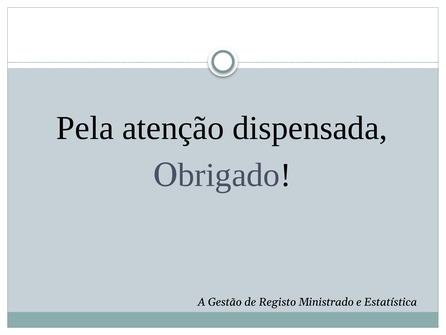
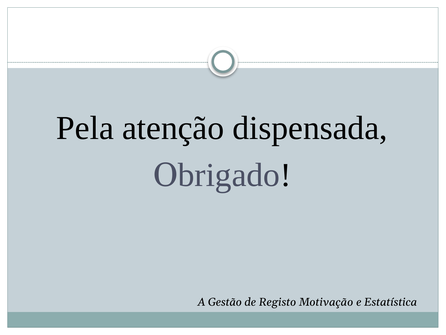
Ministrado: Ministrado -> Motivação (326, 302)
